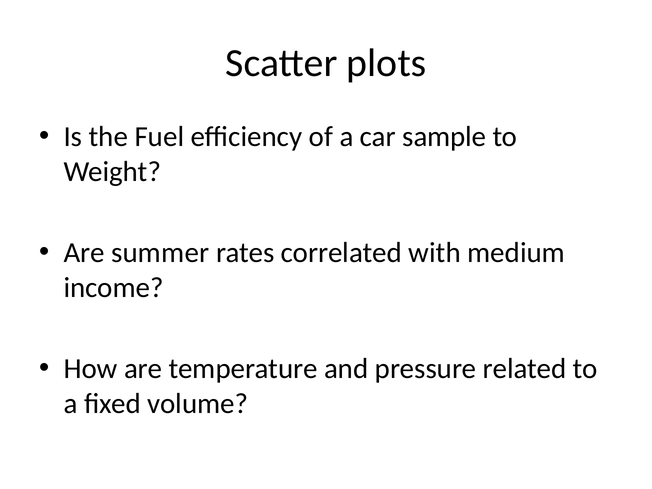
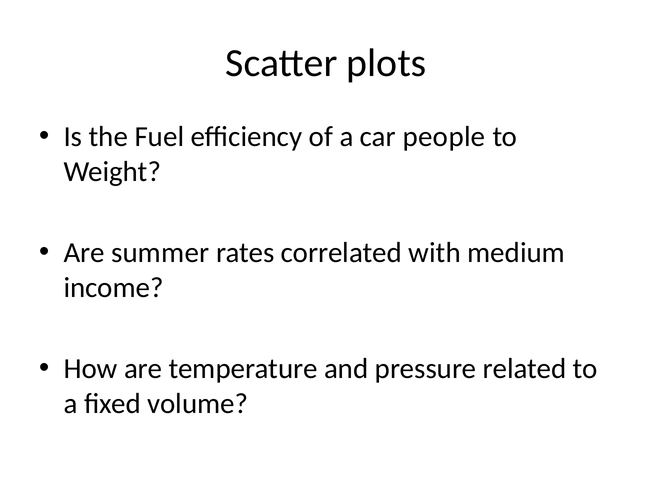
sample: sample -> people (444, 137)
